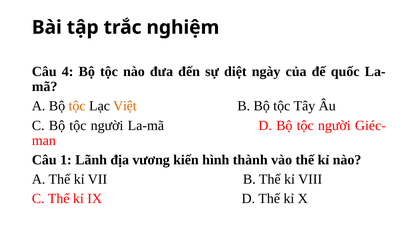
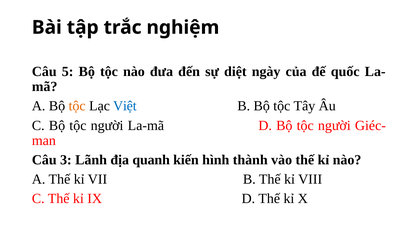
4: 4 -> 5 (68, 72)
Việt colour: orange -> blue (125, 106)
1: 1 -> 3 (66, 160)
vương: vương -> quanh (151, 160)
